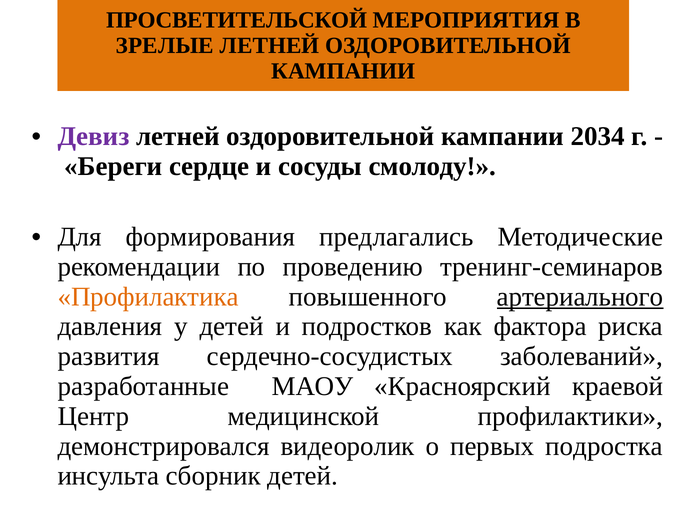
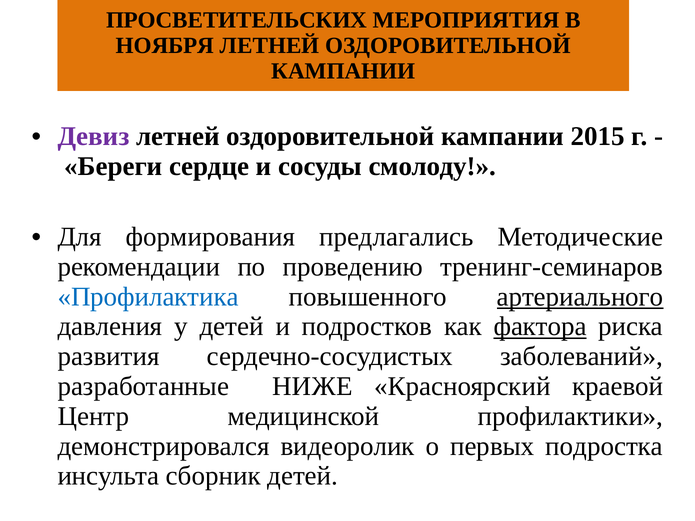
ПРОСВЕТИТЕЛЬСКОЙ: ПРОСВЕТИТЕЛЬСКОЙ -> ПРОСВЕТИТЕЛЬСКИХ (237, 20)
ЗРЕЛЫЕ: ЗРЕЛЫЕ -> НОЯБРЯ (165, 46)
2034: 2034 -> 2015 (598, 136)
Профилактика colour: orange -> blue (148, 297)
фактора underline: none -> present (540, 327)
МАОУ: МАОУ -> НИЖЕ (312, 387)
